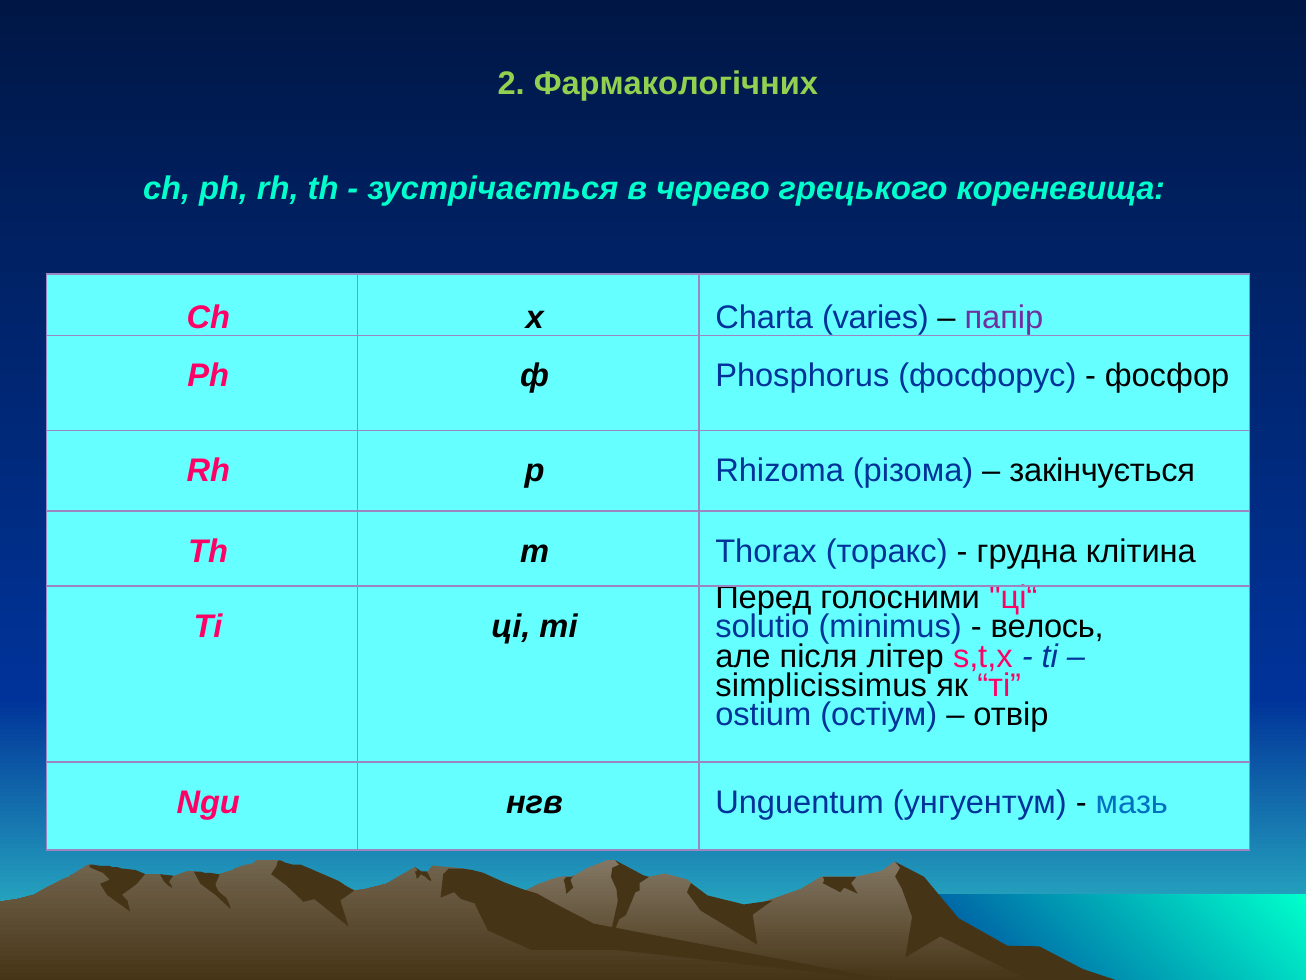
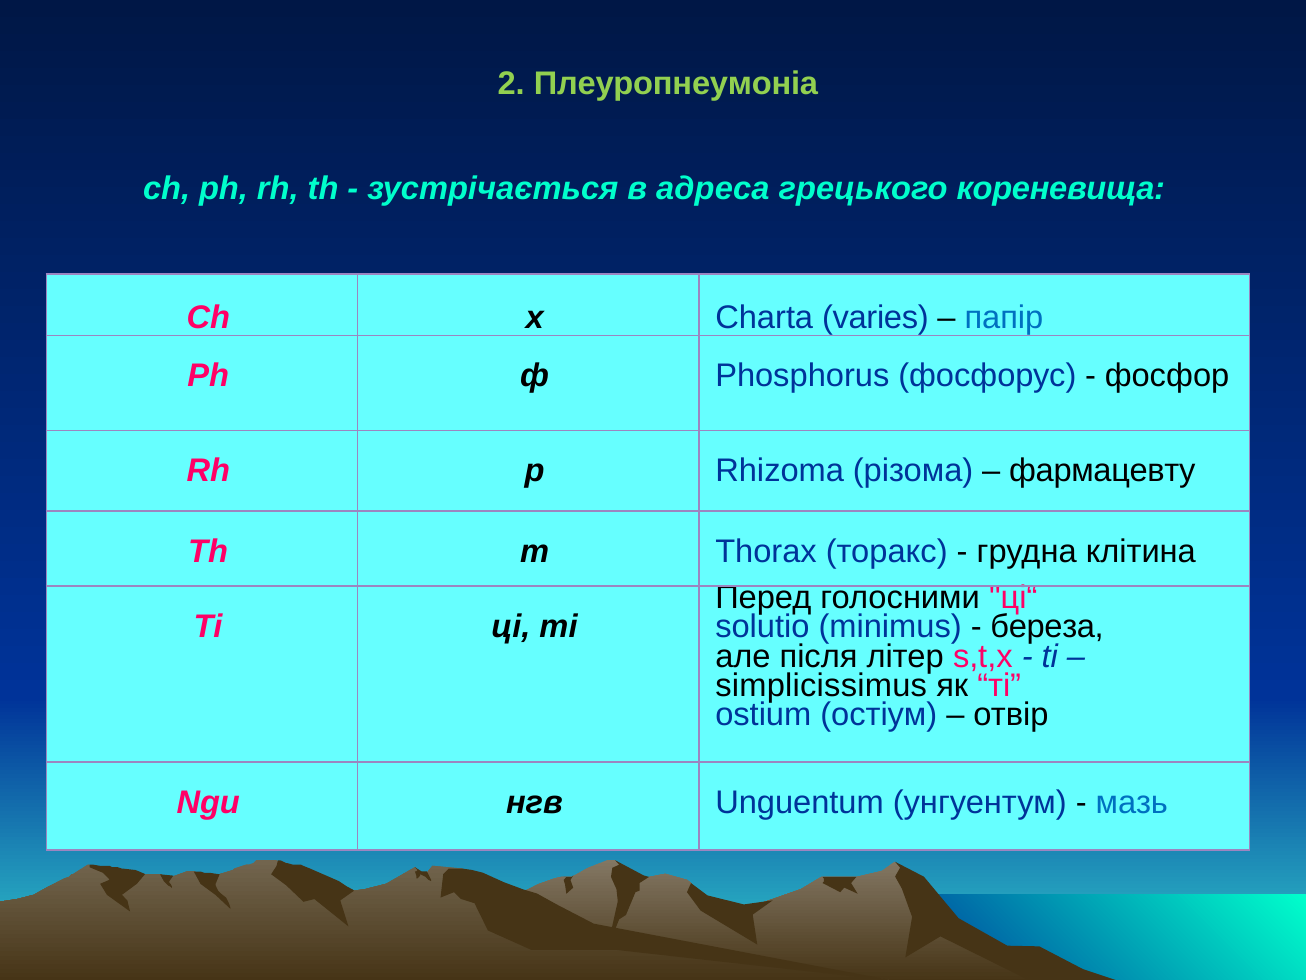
Фармакологічних: Фармакологічних -> Плеуропнеумоніа (676, 84)
черево: черево -> адреса (713, 189)
папір colour: purple -> blue (1004, 317)
закінчується: закінчується -> фармацевту (1102, 471)
велось: велось -> береза (1047, 627)
